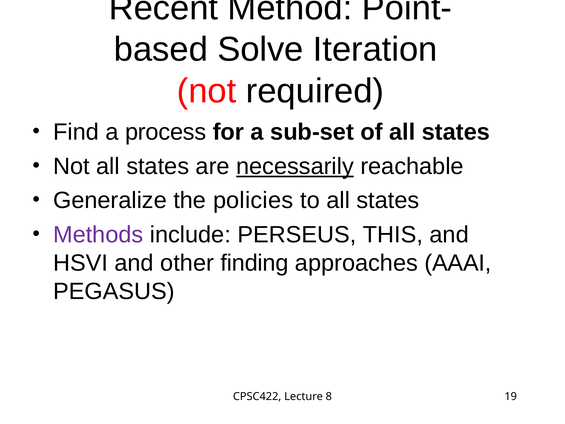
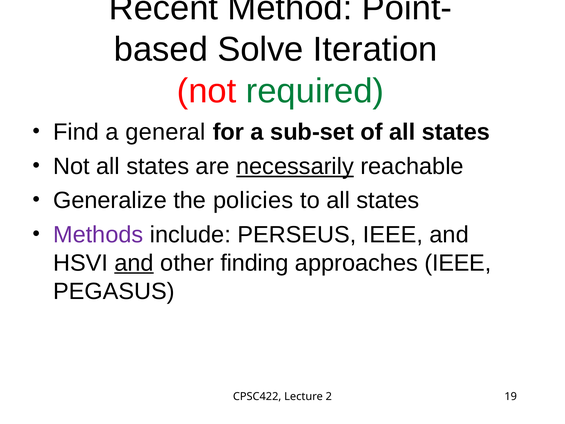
required colour: black -> green (315, 91)
process: process -> general (165, 132)
PERSEUS THIS: THIS -> IEEE (393, 235)
and underline: none -> present (134, 263)
approaches AAAI: AAAI -> IEEE (458, 263)
8: 8 -> 2 (329, 396)
